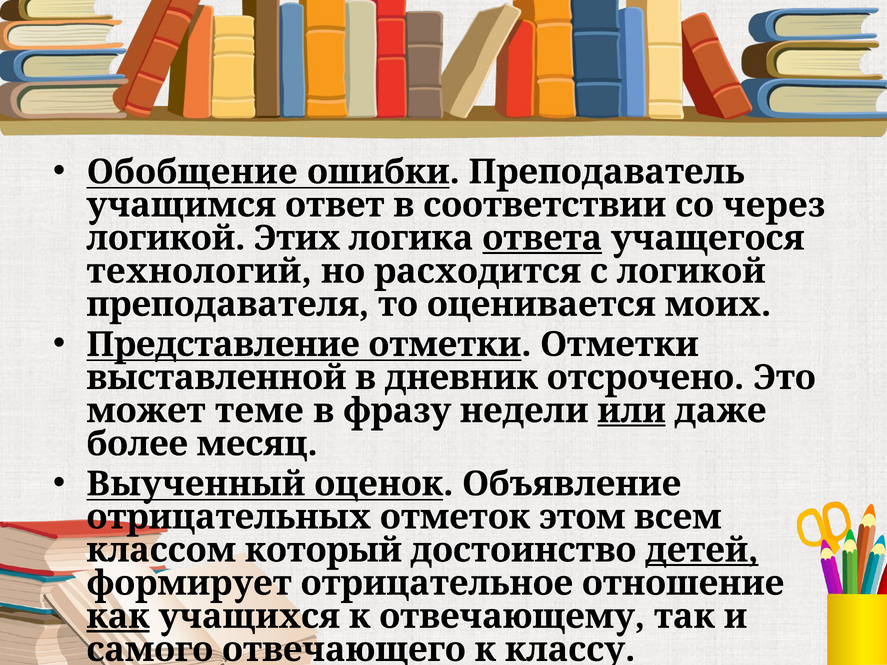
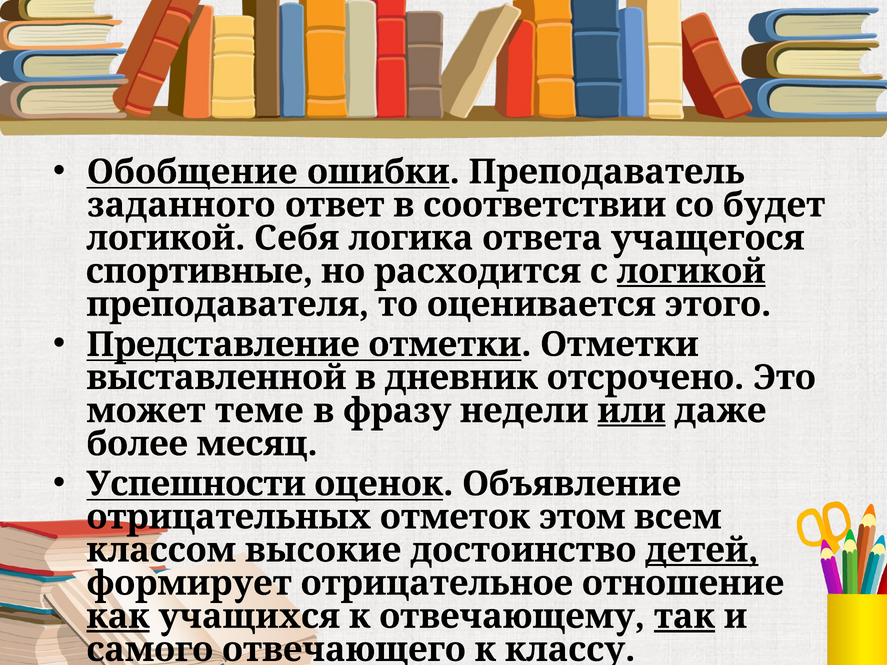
учащимся: учащимся -> заданного (181, 205)
через: через -> будет (774, 205)
Этих: Этих -> Себя (297, 238)
ответа underline: present -> none (542, 238)
технологий: технологий -> спортивные (199, 271)
логикой underline: none -> present (691, 271)
моих: моих -> этого (718, 305)
Выученный: Выученный -> Успешности (196, 484)
который: который -> высокие (323, 550)
так underline: none -> present (684, 617)
